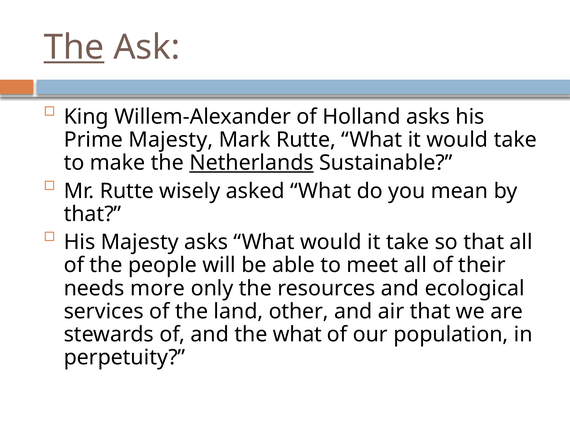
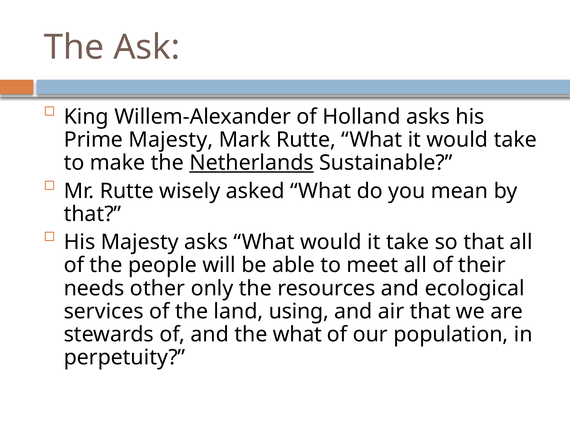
The underline: present -> none (74, 48)
more: more -> other (158, 289)
other: other -> using (299, 312)
